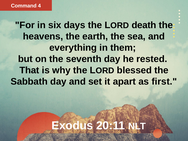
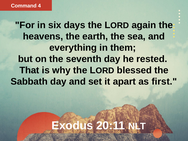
death: death -> again (144, 25)
